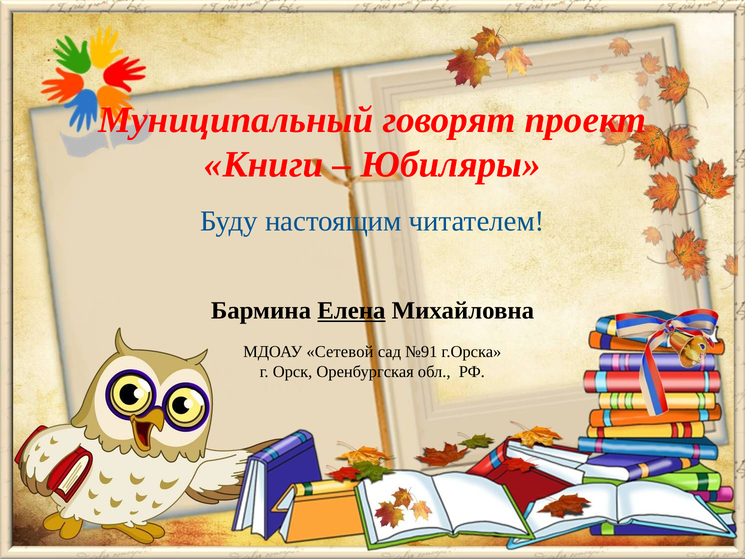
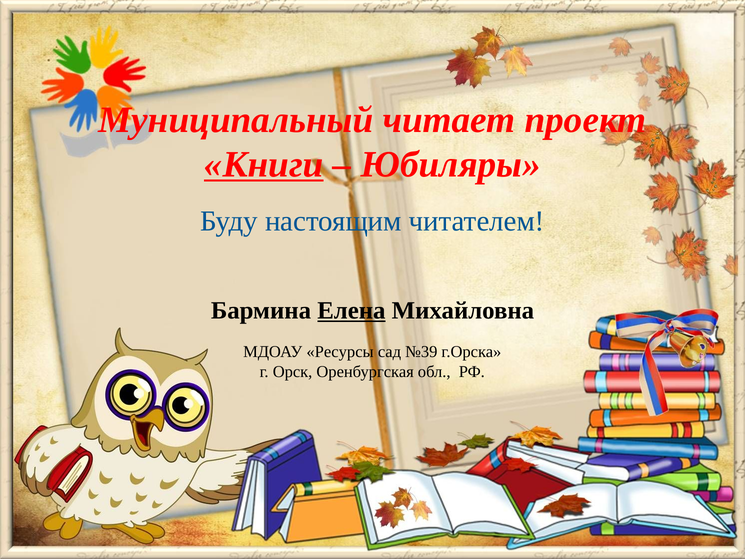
говорят: говорят -> читает (449, 120)
Книги underline: none -> present (264, 165)
Сетевой: Сетевой -> Ресурсы (340, 352)
№91: №91 -> №39 (421, 352)
